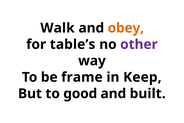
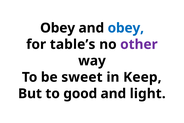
Walk: Walk -> Obey (58, 28)
obey colour: orange -> blue (126, 28)
frame: frame -> sweet (82, 77)
built: built -> light (148, 93)
